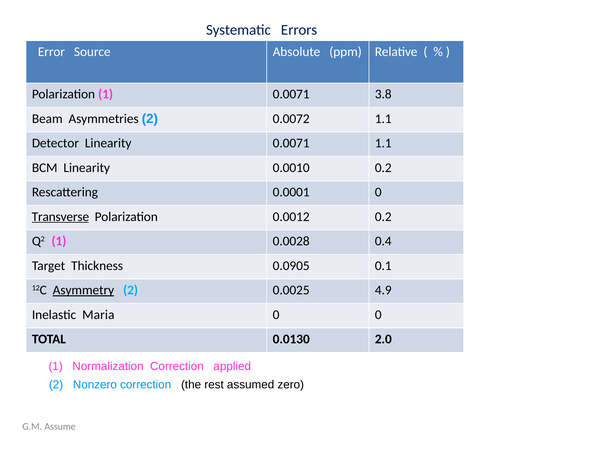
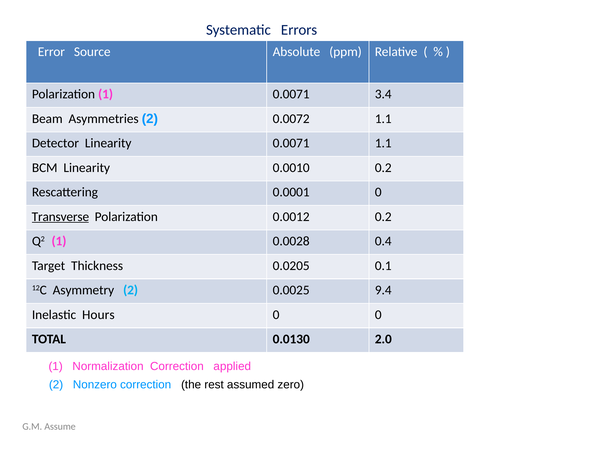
3.8: 3.8 -> 3.4 (383, 94)
0.0905: 0.0905 -> 0.0205 (291, 265)
Asymmetry underline: present -> none (83, 290)
4.9: 4.9 -> 9.4 (383, 290)
Maria: Maria -> Hours (98, 314)
